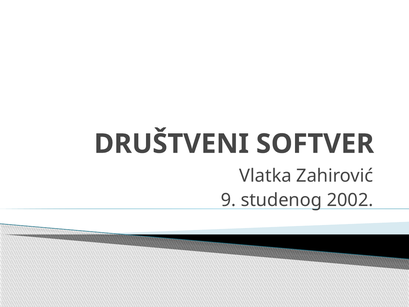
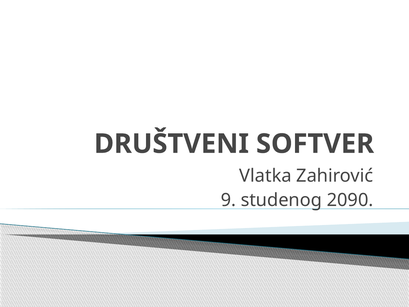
2002: 2002 -> 2090 (350, 200)
